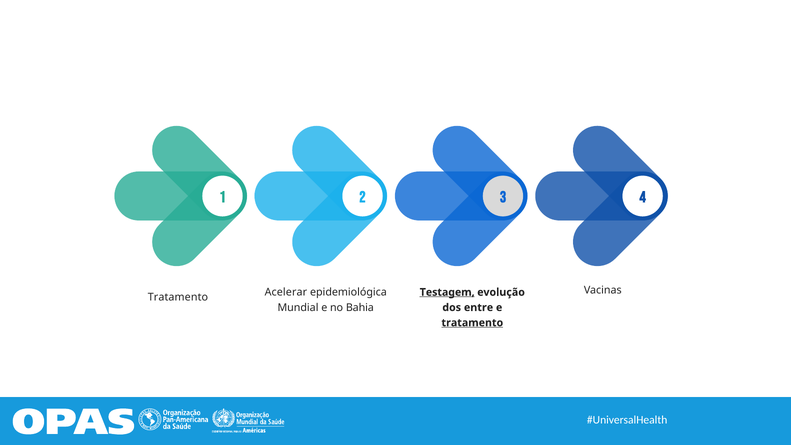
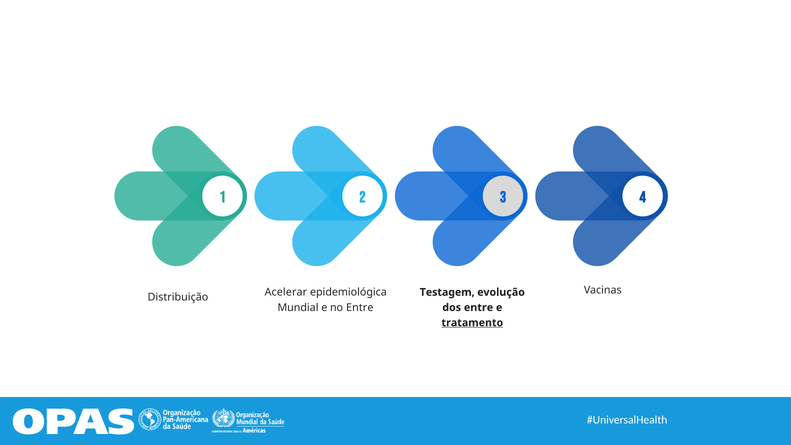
Testagem underline: present -> none (447, 292)
Tratamento: Tratamento -> Distribuição (178, 297)
no Bahia: Bahia -> Entre (360, 307)
